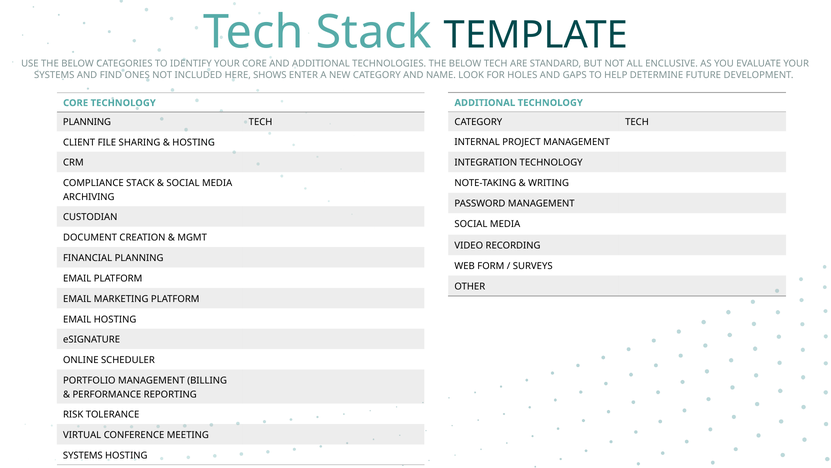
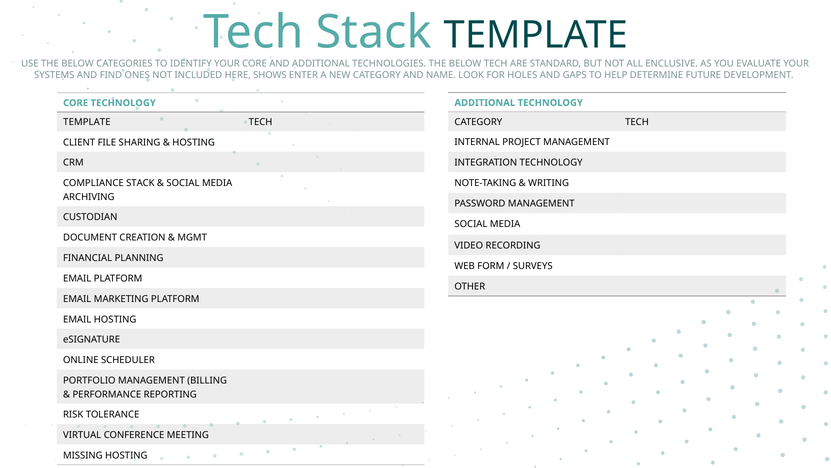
PLANNING: PLANNING -> TEMPLATE (87, 122)
SYSTEMS: SYSTEMS -> MISSING (83, 455)
